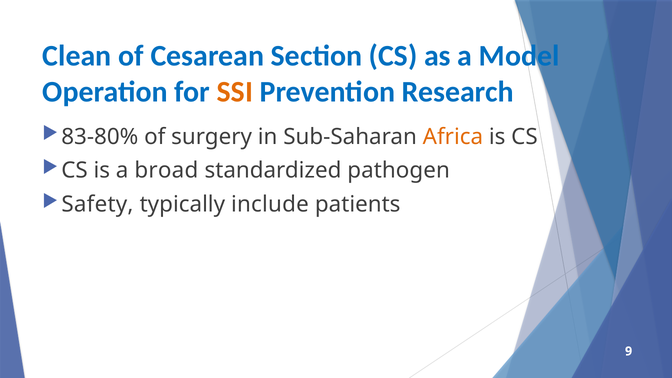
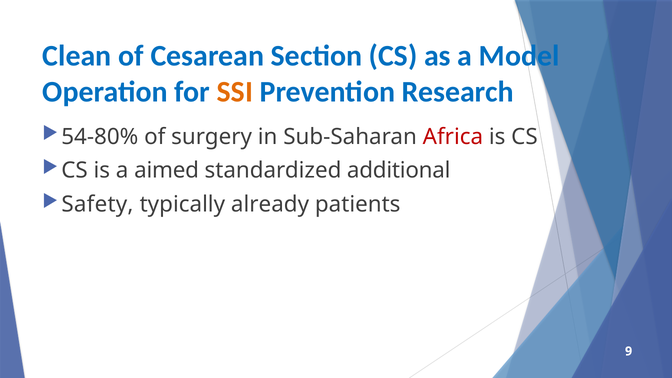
83-80%: 83-80% -> 54-80% (100, 137)
Africa colour: orange -> red (453, 137)
broad: broad -> aimed (167, 171)
pathogen: pathogen -> additional (399, 171)
include: include -> already (270, 204)
